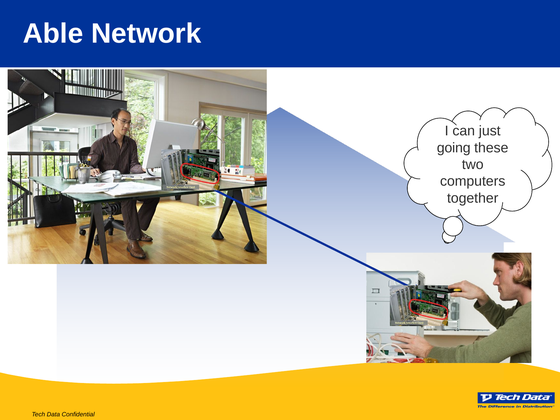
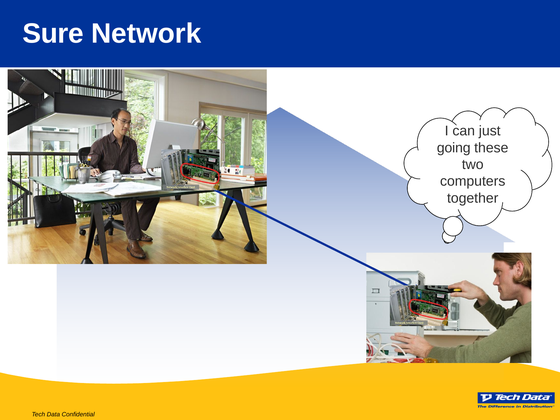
Able: Able -> Sure (53, 33)
